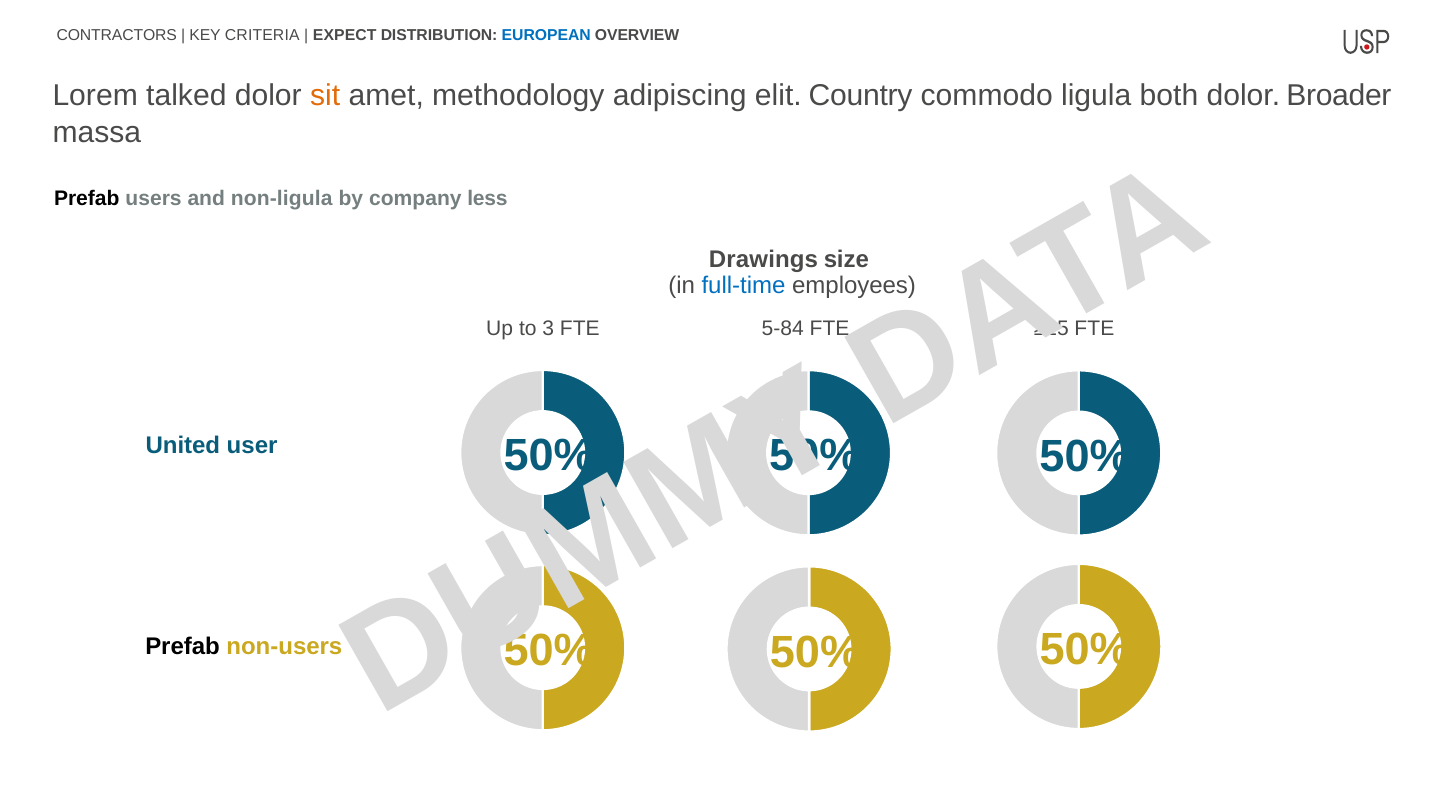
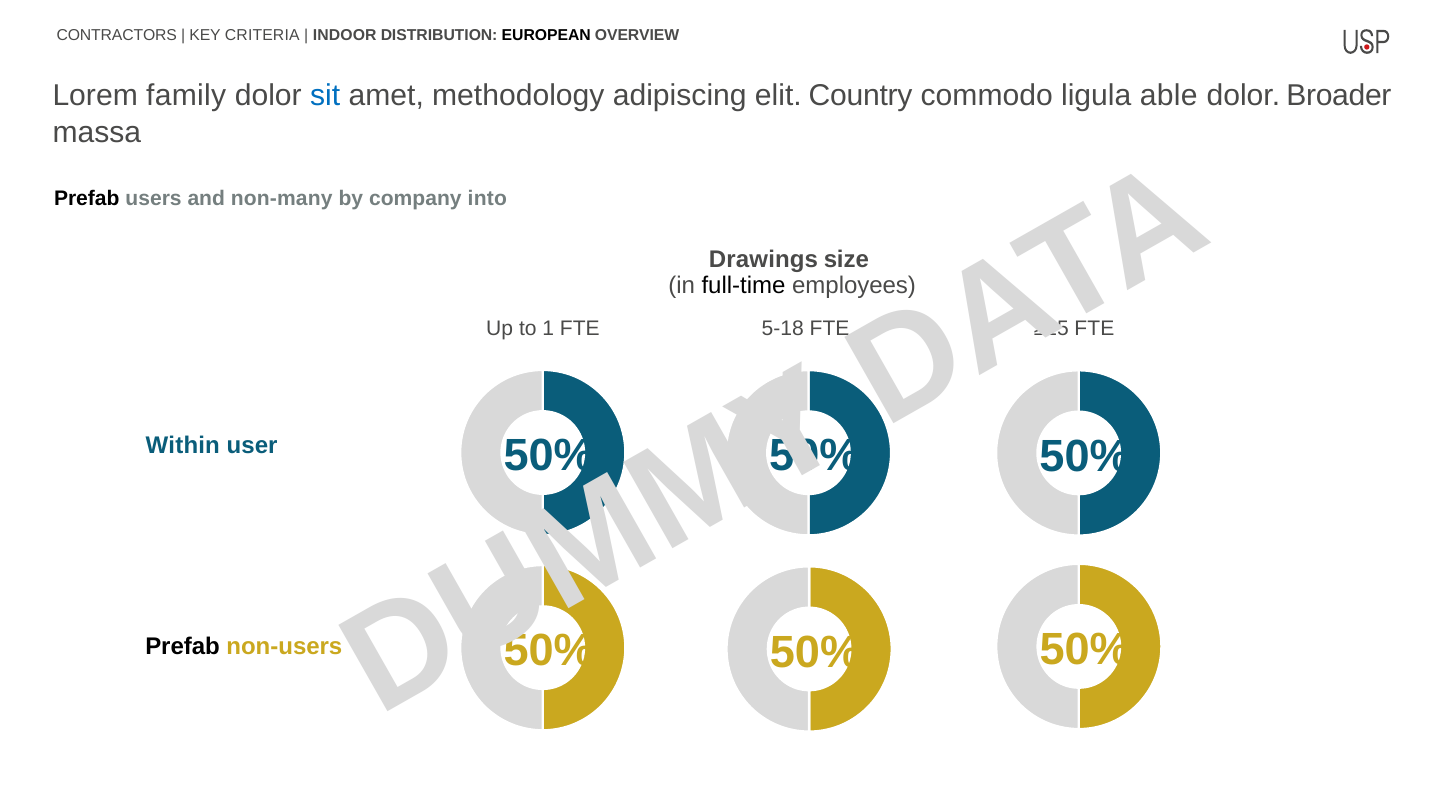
EXPECT: EXPECT -> INDOOR (345, 36)
EUROPEAN colour: blue -> black (546, 36)
talked: talked -> family (186, 96)
sit colour: orange -> blue (325, 96)
both: both -> able (1169, 96)
non-ligula: non-ligula -> non-many (282, 198)
less: less -> into (487, 198)
full-time colour: blue -> black (744, 285)
3: 3 -> 1 (548, 329)
5-84: 5-84 -> 5-18 (783, 329)
United: United -> Within (183, 445)
